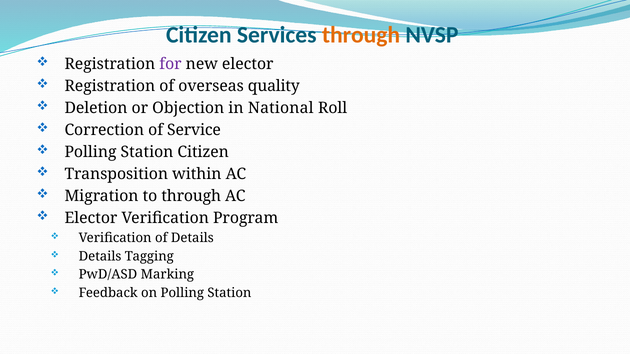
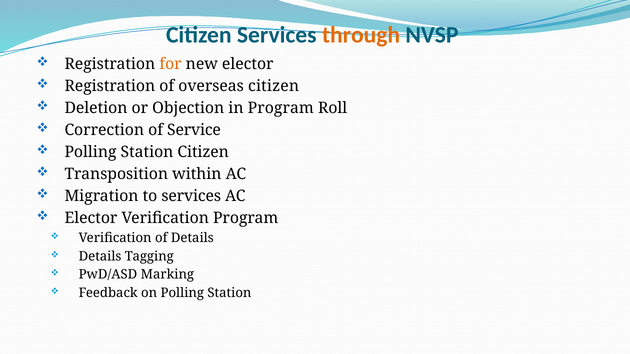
for colour: purple -> orange (170, 64)
overseas quality: quality -> citizen (274, 86)
in National: National -> Program (281, 108)
to through: through -> services (191, 196)
